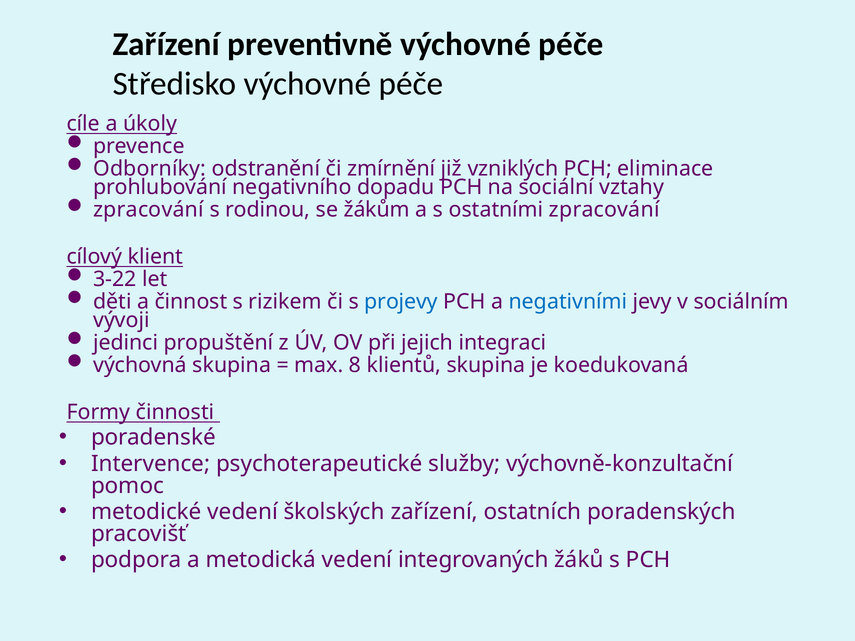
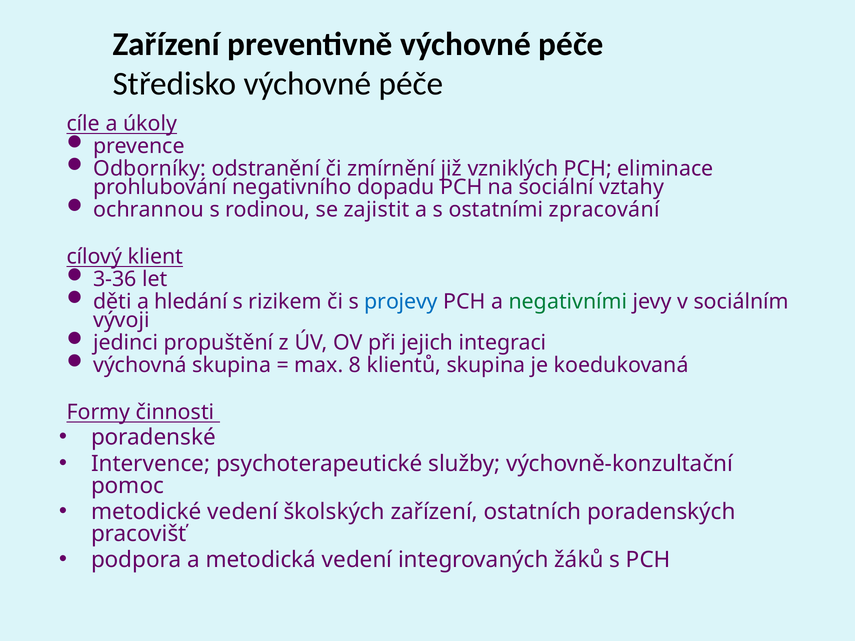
zpracování: zpracování -> ochrannou (149, 210)
žákům: žákům -> zajistit (377, 210)
3-22: 3-22 -> 3-36 (115, 280)
činnost: činnost -> hledání (191, 302)
negativními colour: blue -> green (568, 302)
